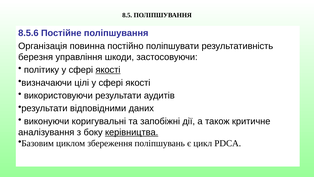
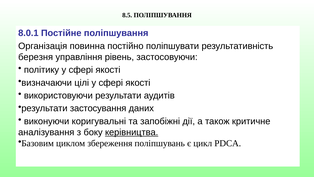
8.5.6: 8.5.6 -> 8.0.1 (28, 33)
шкоди: шкоди -> рівень (119, 57)
якості underline: present -> none (108, 70)
відповідними: відповідними -> застосування (98, 108)
